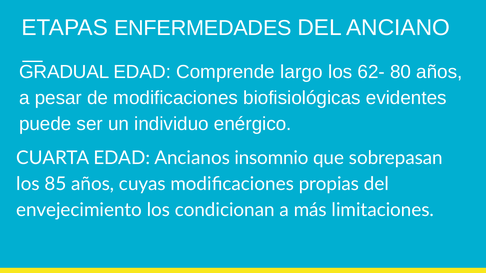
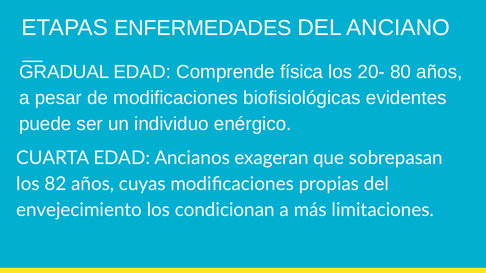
largo: largo -> física (302, 72)
62-: 62- -> 20- (371, 72)
insomnio: insomnio -> exageran (272, 158)
85: 85 -> 82 (55, 184)
